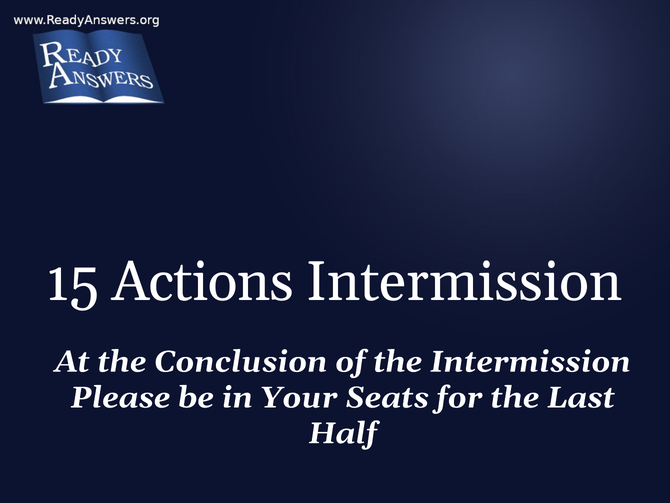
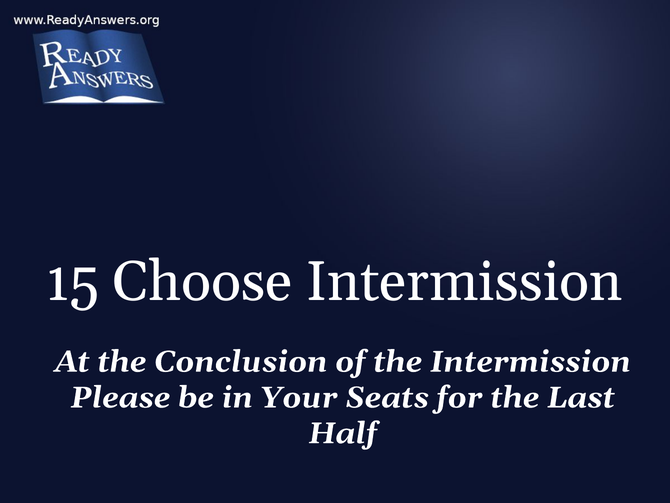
Actions: Actions -> Choose (202, 282)
